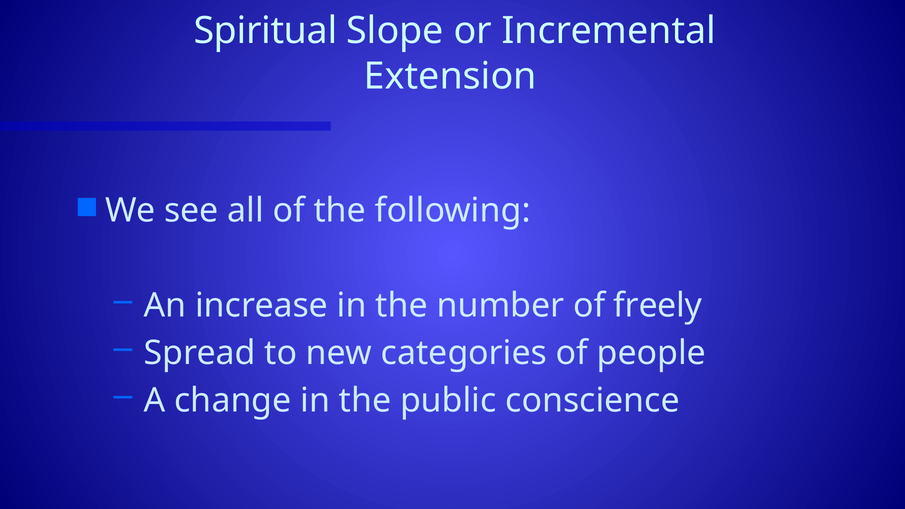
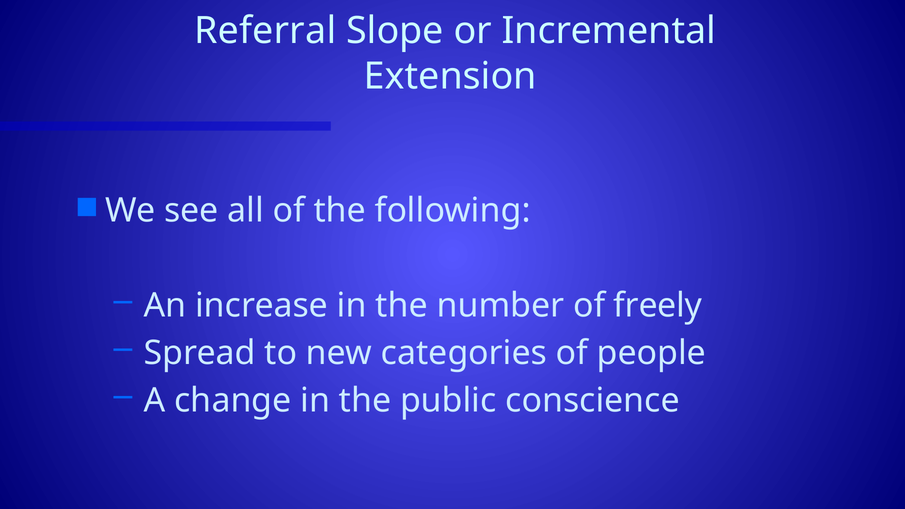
Spiritual: Spiritual -> Referral (265, 31)
